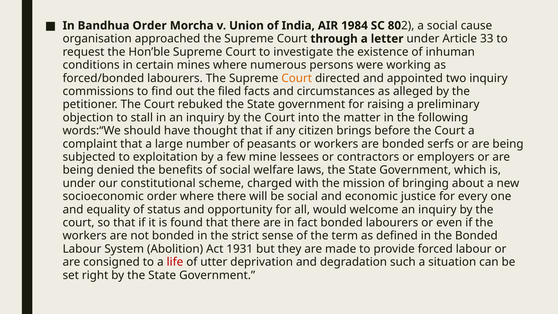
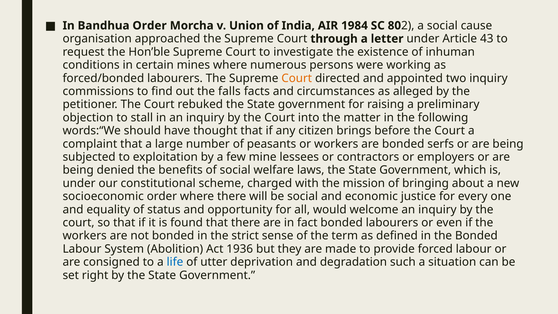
33: 33 -> 43 (487, 39)
filed: filed -> falls (229, 91)
1931: 1931 -> 1936 (240, 249)
life colour: red -> blue (175, 262)
